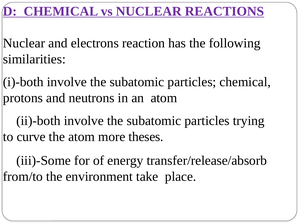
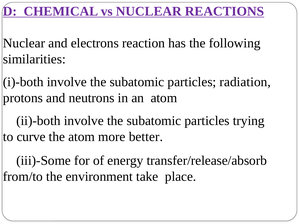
particles chemical: chemical -> radiation (245, 82)
theses: theses -> better (146, 137)
